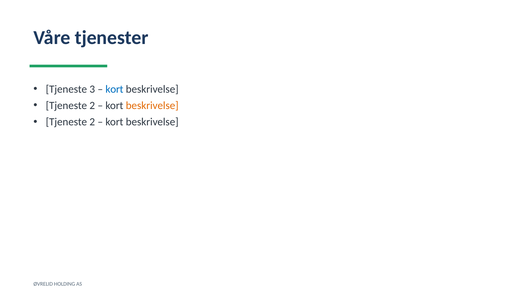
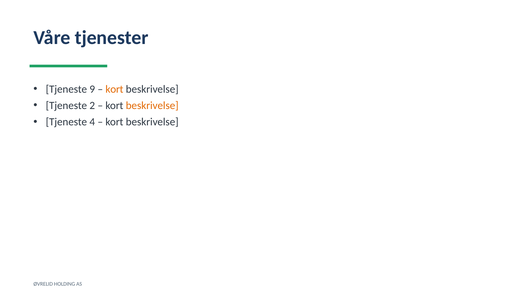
3: 3 -> 9 (92, 89)
kort colour: blue -> orange (114, 89)
2: 2 -> 4 (92, 122)
